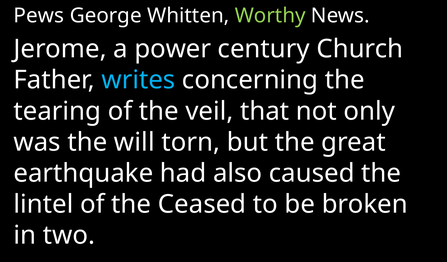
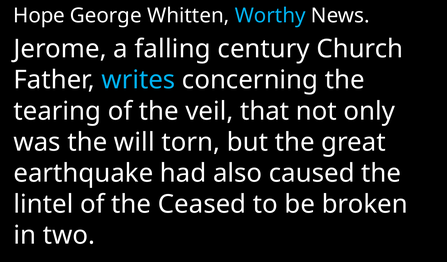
Pews: Pews -> Hope (39, 16)
Worthy colour: light green -> light blue (270, 16)
power: power -> falling (173, 49)
